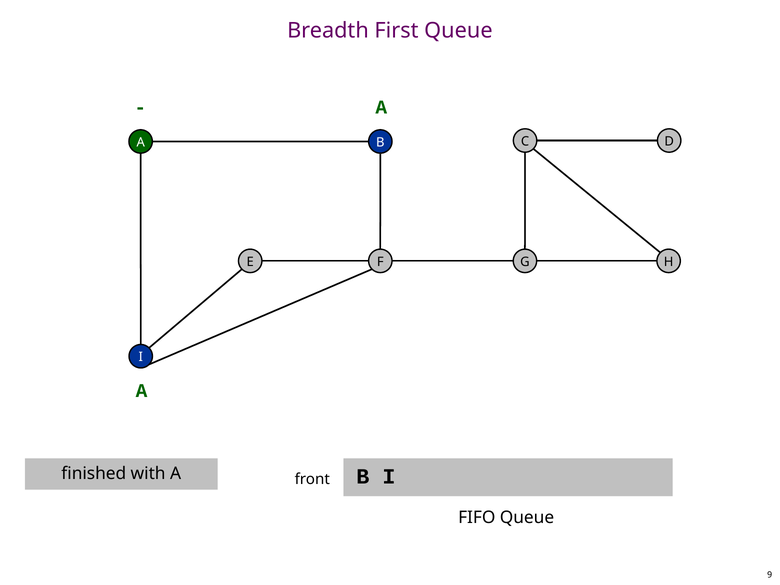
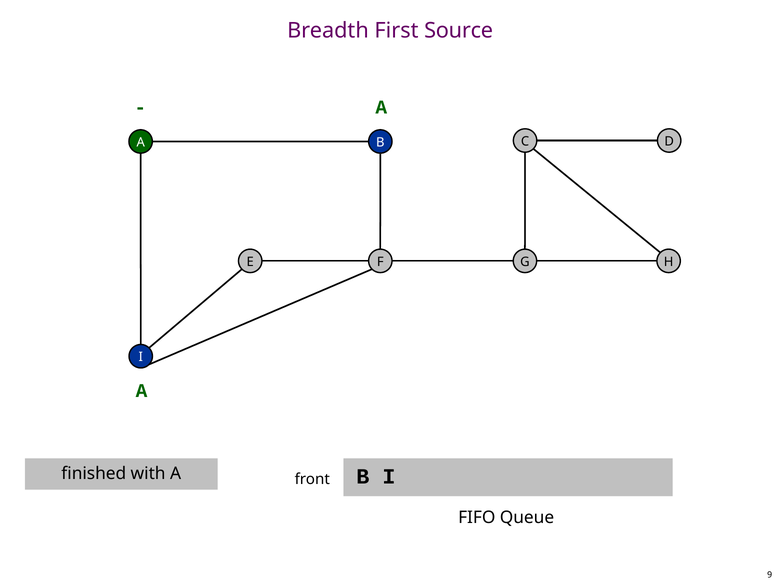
First Queue: Queue -> Source (459, 31)
